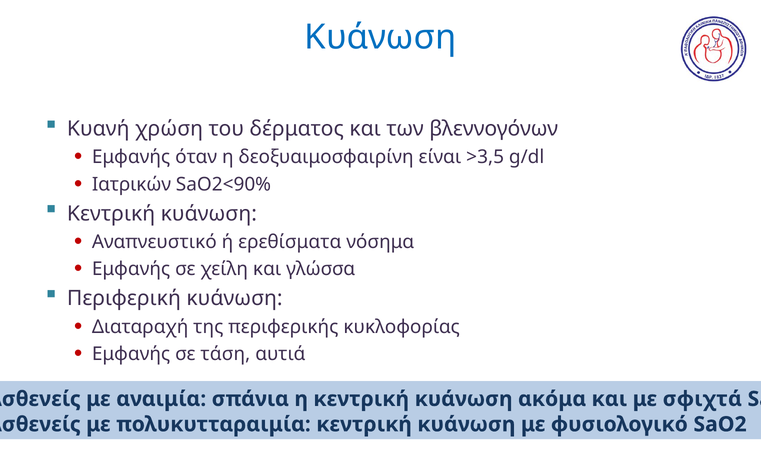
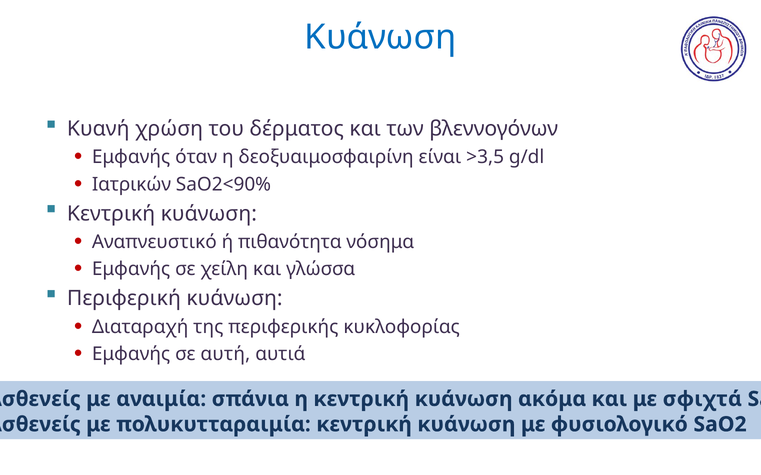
ερεθίσματα: ερεθίσματα -> πιθανότητα (290, 242)
τάση: τάση -> αυτή (225, 354)
